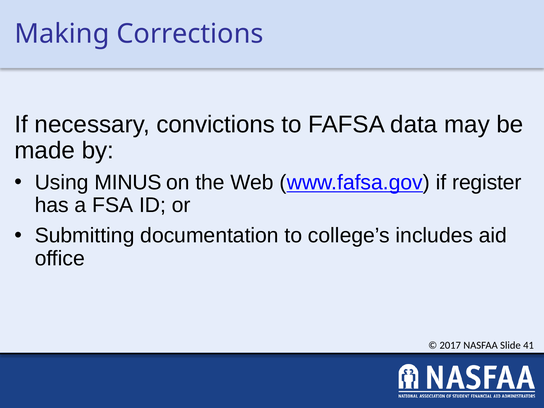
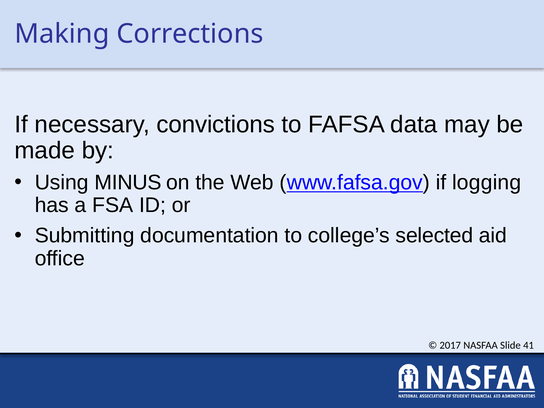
register: register -> logging (487, 182)
includes: includes -> selected (434, 236)
